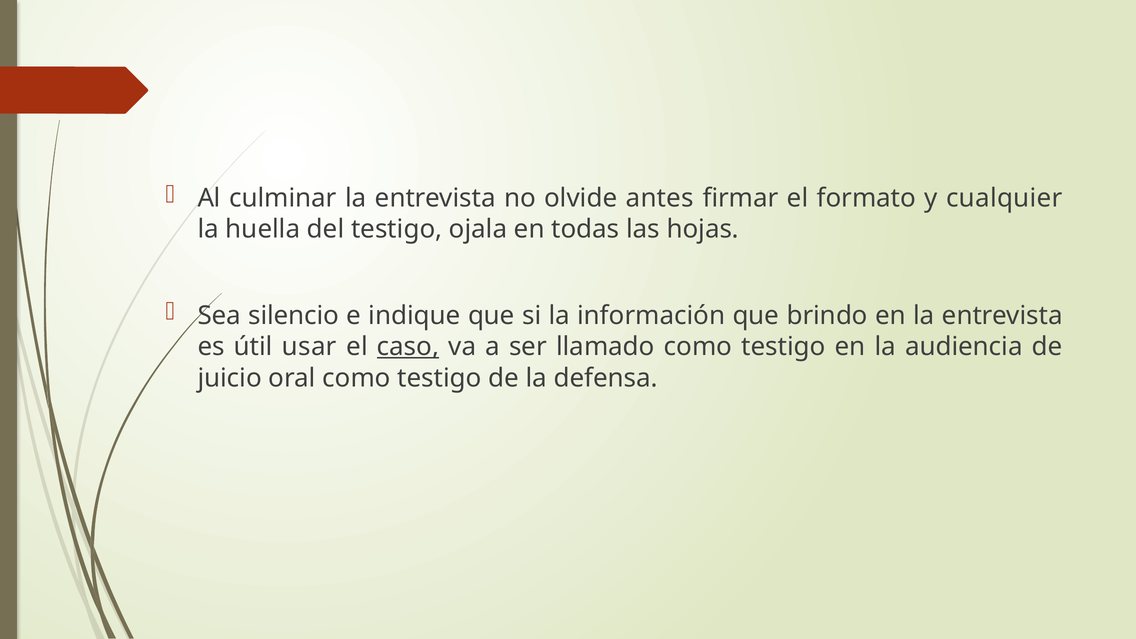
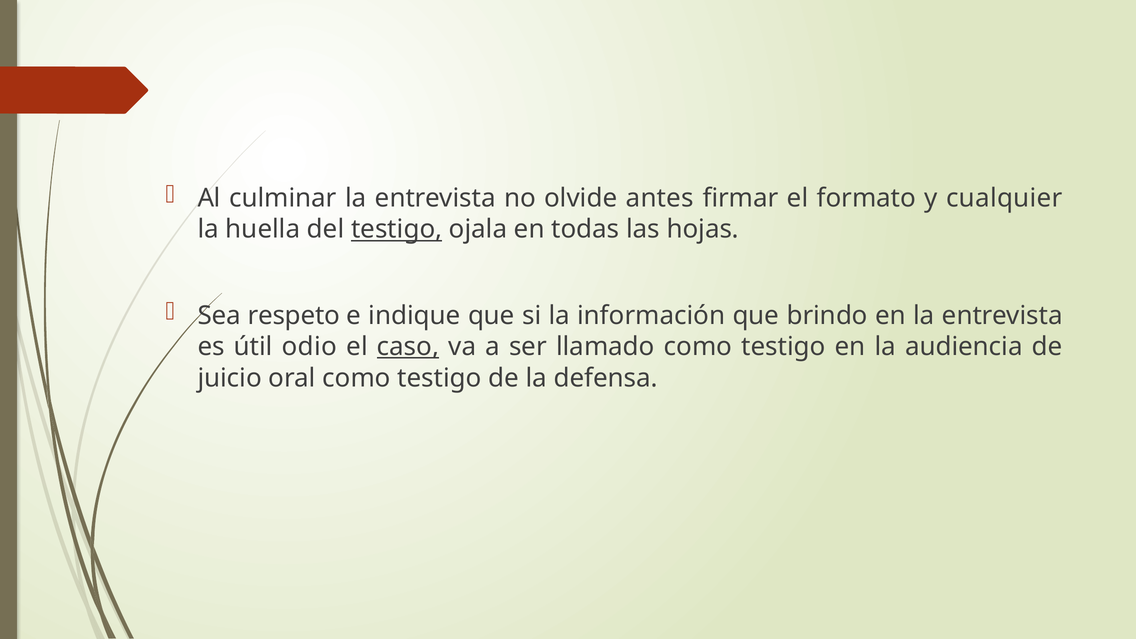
testigo underline: none -> present (397, 229)
silencio: silencio -> respeto (294, 316)
usar: usar -> odio (309, 347)
